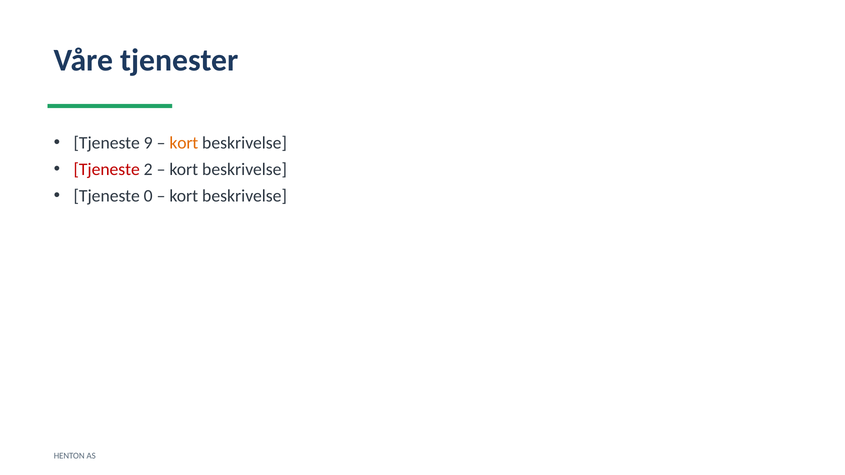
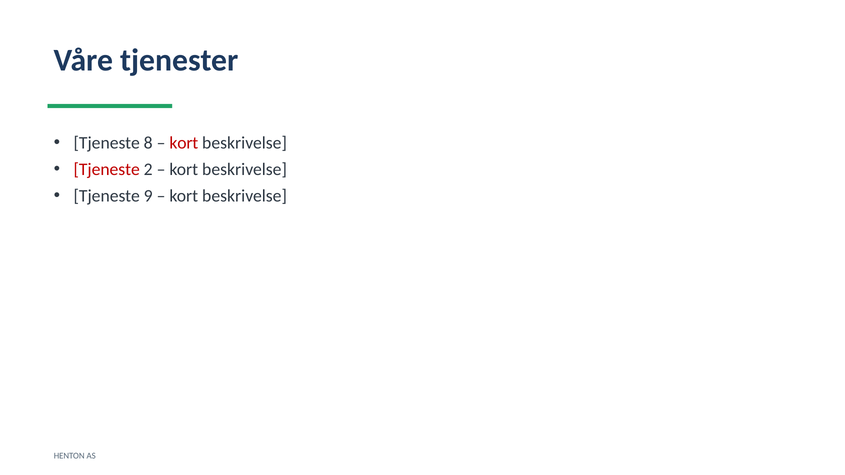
9: 9 -> 8 (148, 143)
kort colour: orange -> red (184, 143)
0: 0 -> 9 (148, 196)
